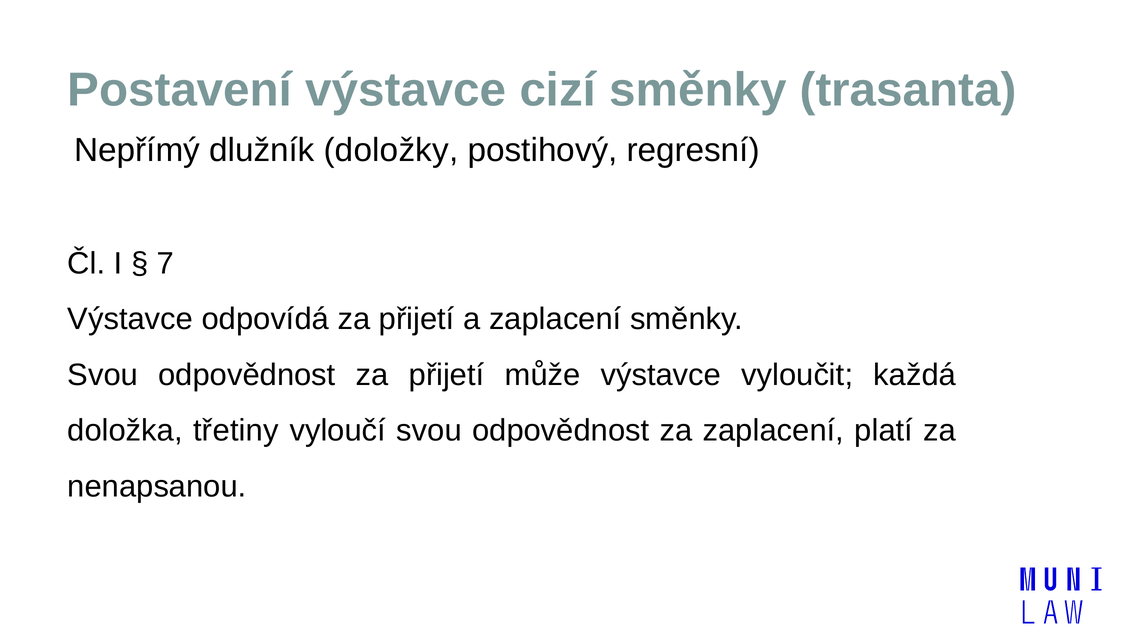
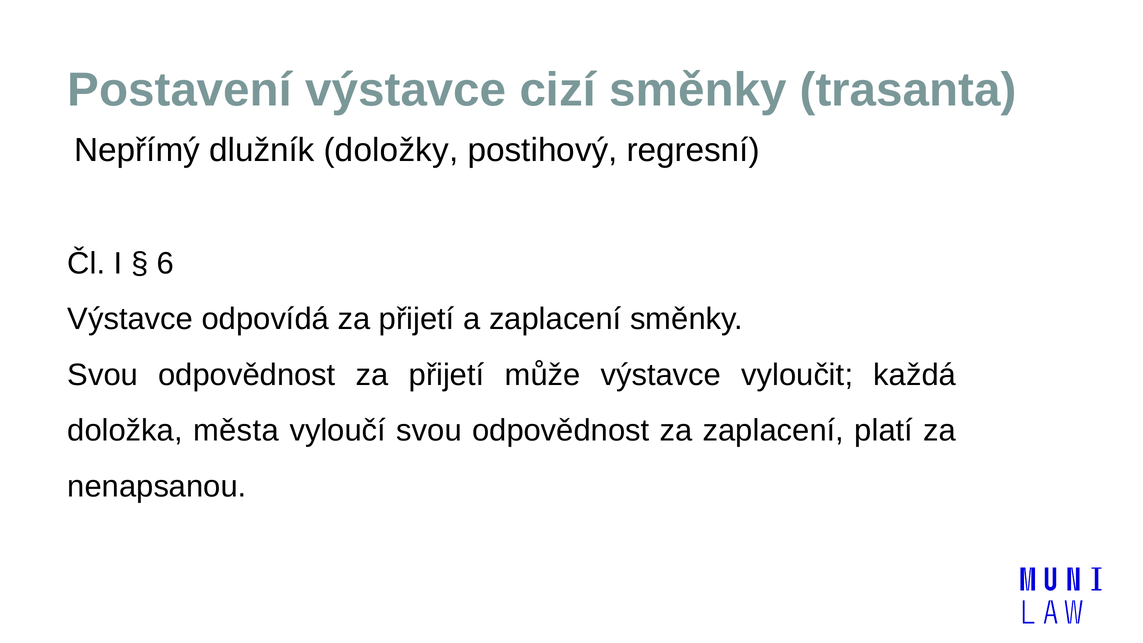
7: 7 -> 6 (166, 264)
třetiny: třetiny -> města (236, 431)
